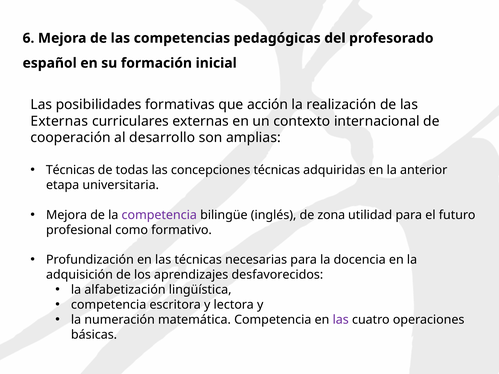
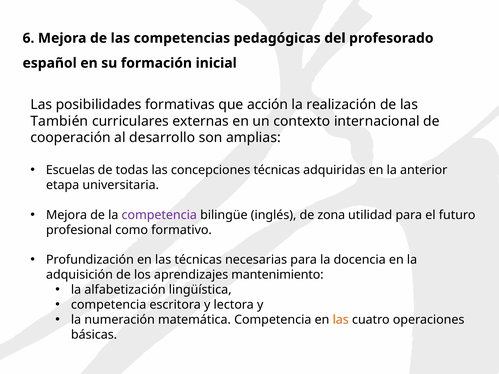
Externas: Externas -> También (59, 121)
Técnicas: Técnicas -> Escuelas (70, 170)
desfavorecidos: desfavorecidos -> mantenimiento (277, 275)
las colour: purple -> orange (341, 320)
